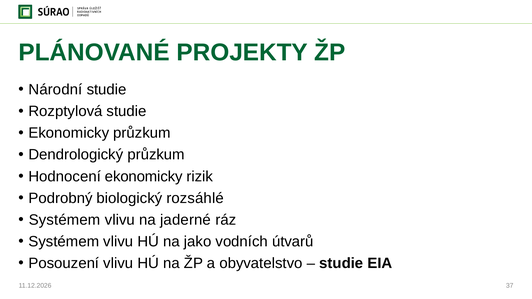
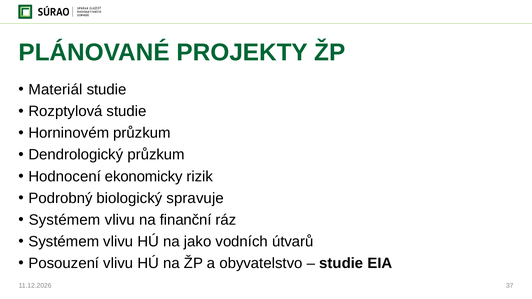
Národní: Národní -> Materiál (55, 90)
Ekonomicky: Ekonomicky -> Horninovém (69, 133)
rozsáhlé: rozsáhlé -> spravuje (195, 198)
jaderné: jaderné -> finanční (186, 220)
